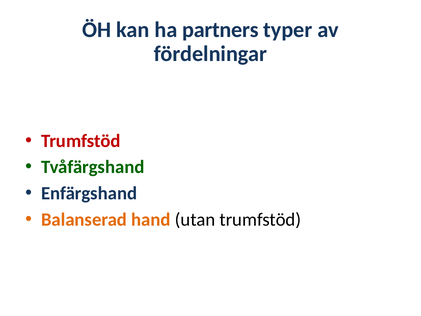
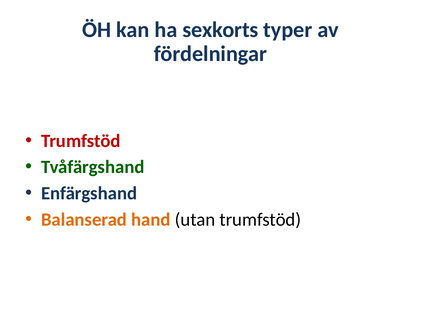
partners: partners -> sexkorts (220, 30)
